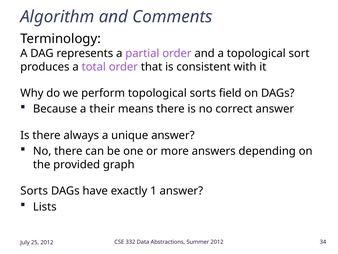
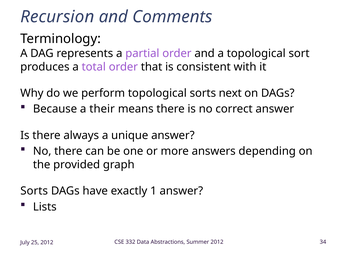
Algorithm: Algorithm -> Recursion (57, 17)
field: field -> next (230, 93)
